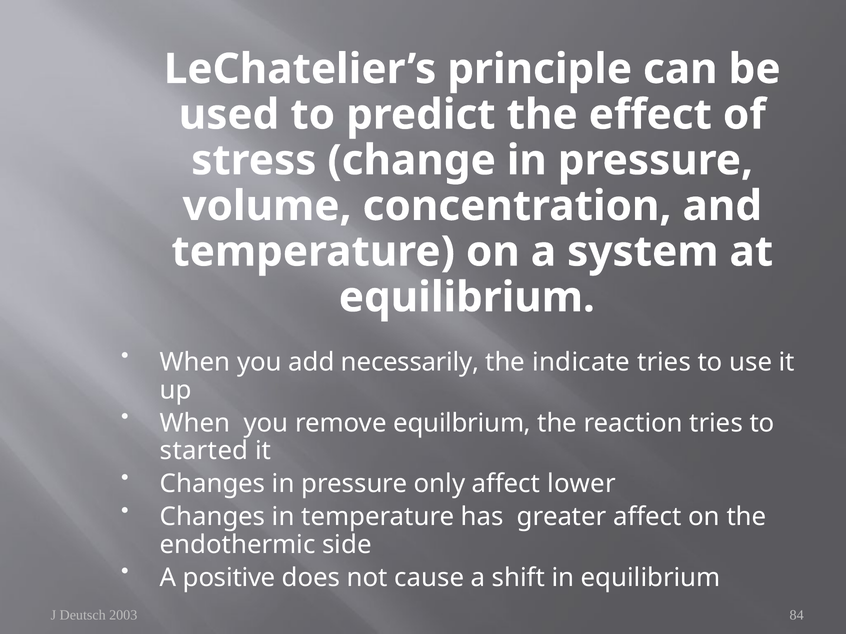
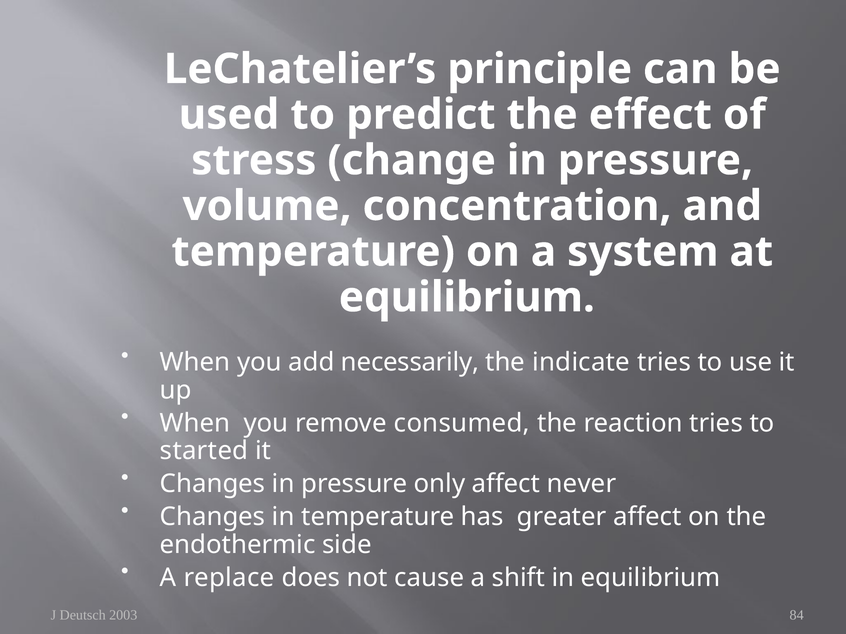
equilbrium: equilbrium -> consumed (462, 423)
lower: lower -> never (582, 484)
positive: positive -> replace (229, 578)
